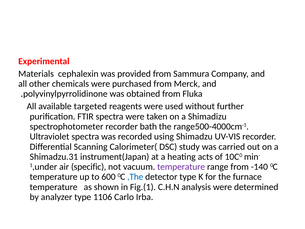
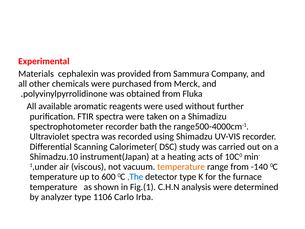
targeted: targeted -> aromatic (90, 106)
Shimadzu.31: Shimadzu.31 -> Shimadzu.10 (54, 157)
specific: specific -> viscous (89, 167)
temperature colour: purple -> orange (181, 167)
